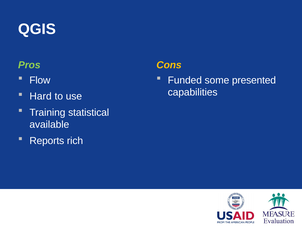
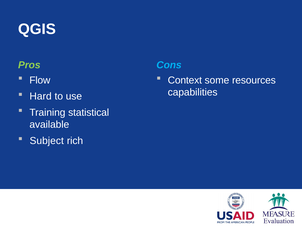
Cons colour: yellow -> light blue (169, 65)
Funded: Funded -> Context (185, 80)
presented: presented -> resources (254, 80)
Reports: Reports -> Subject (47, 140)
